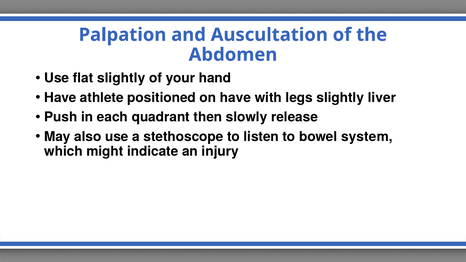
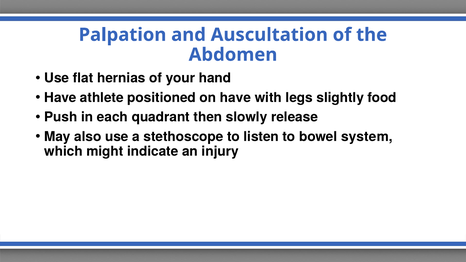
flat slightly: slightly -> hernias (121, 78)
liver: liver -> food (382, 98)
